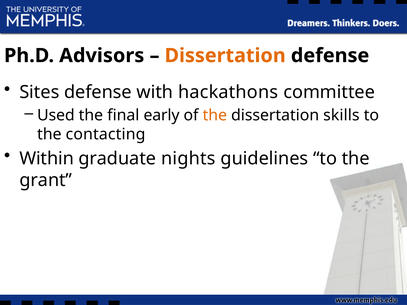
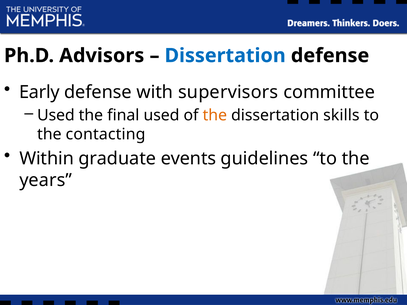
Dissertation colour: orange -> blue (225, 56)
Sites: Sites -> Early (39, 92)
hackathons: hackathons -> supervisors (228, 92)
final early: early -> used (161, 116)
nights: nights -> events (188, 159)
grant: grant -> years (46, 180)
